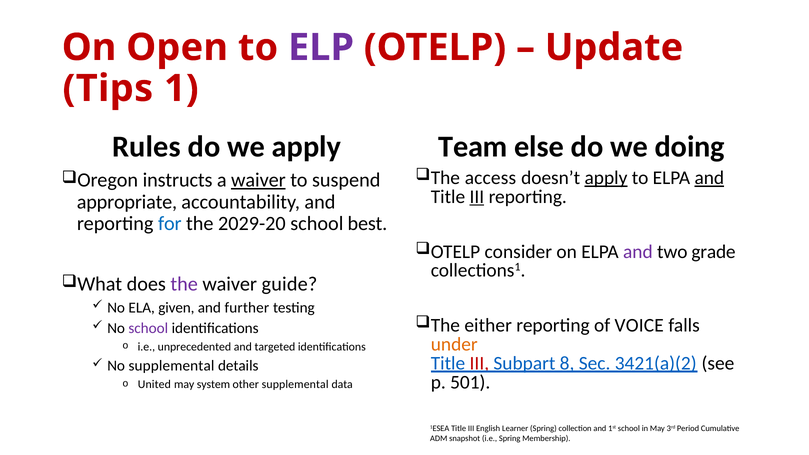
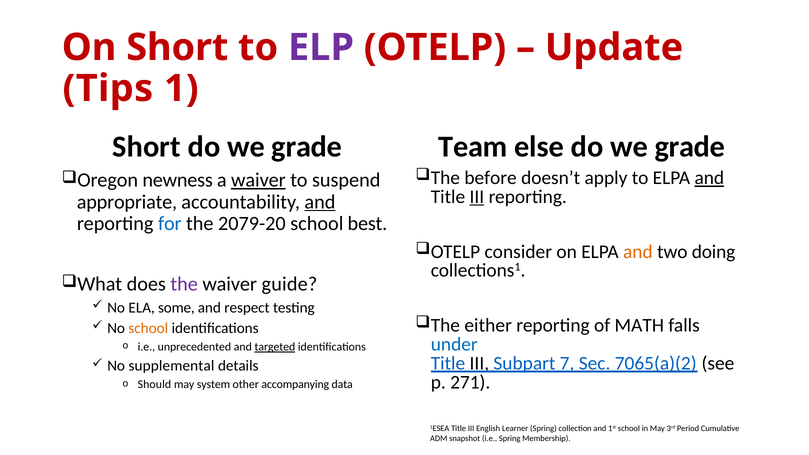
On Open: Open -> Short (177, 47)
Rules: Rules -> Short (147, 147)
apply: apply -> grade (307, 147)
else do we doing: doing -> grade (690, 147)
access: access -> before (491, 178)
apply underline: present -> none (606, 178)
instructs: instructs -> newness (178, 180)
and underline: none -> present (320, 202)
2029-20: 2029-20 -> 2079-20 (252, 224)
and colour: purple -> orange (638, 252)
grade: grade -> doing (714, 252)
given: given -> some (176, 308)
further: further -> respect (247, 308)
VOICE: VOICE -> MATH (639, 325)
school colour: purple -> orange (148, 328)
under colour: orange -> blue (454, 344)
targeted underline: none -> present (275, 347)
III colour: red -> black (479, 363)
8: 8 -> 7 (567, 363)
3421(a)(2: 3421(a)(2 -> 7065(a)(2 (656, 363)
501: 501 -> 271 (470, 382)
United: United -> Should (154, 385)
other supplemental: supplemental -> accompanying (295, 385)
